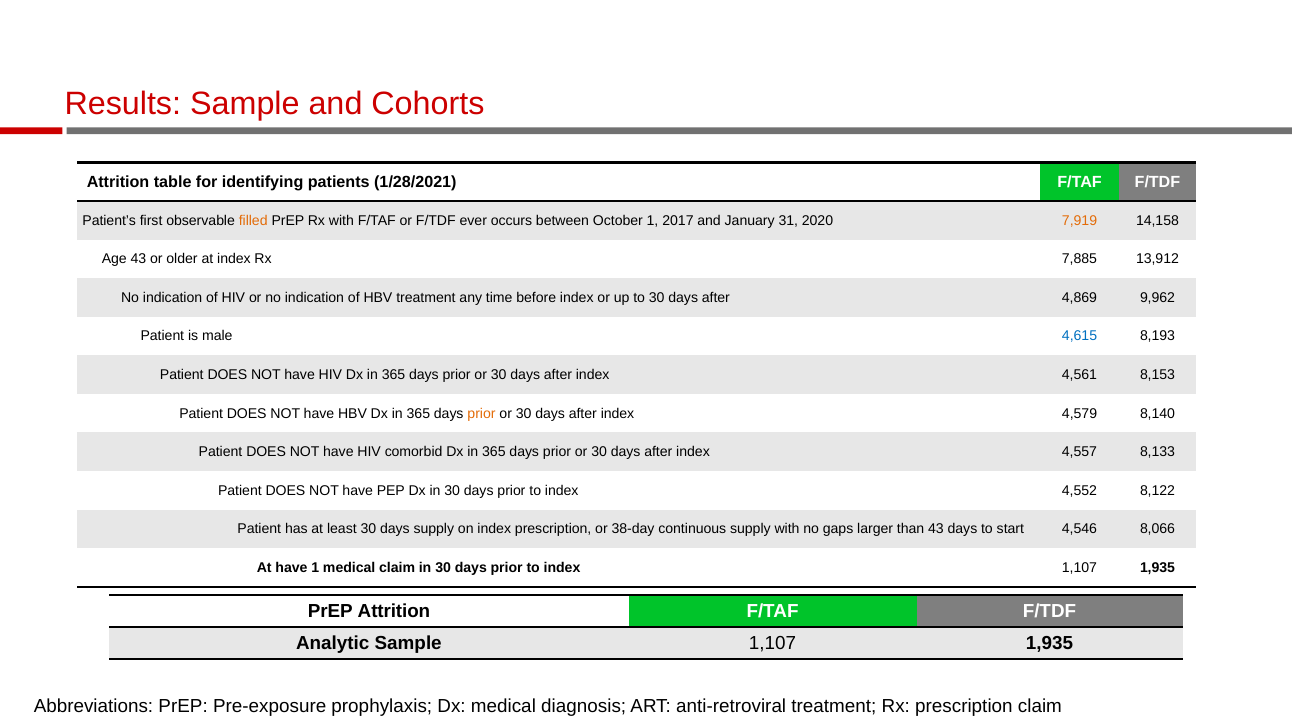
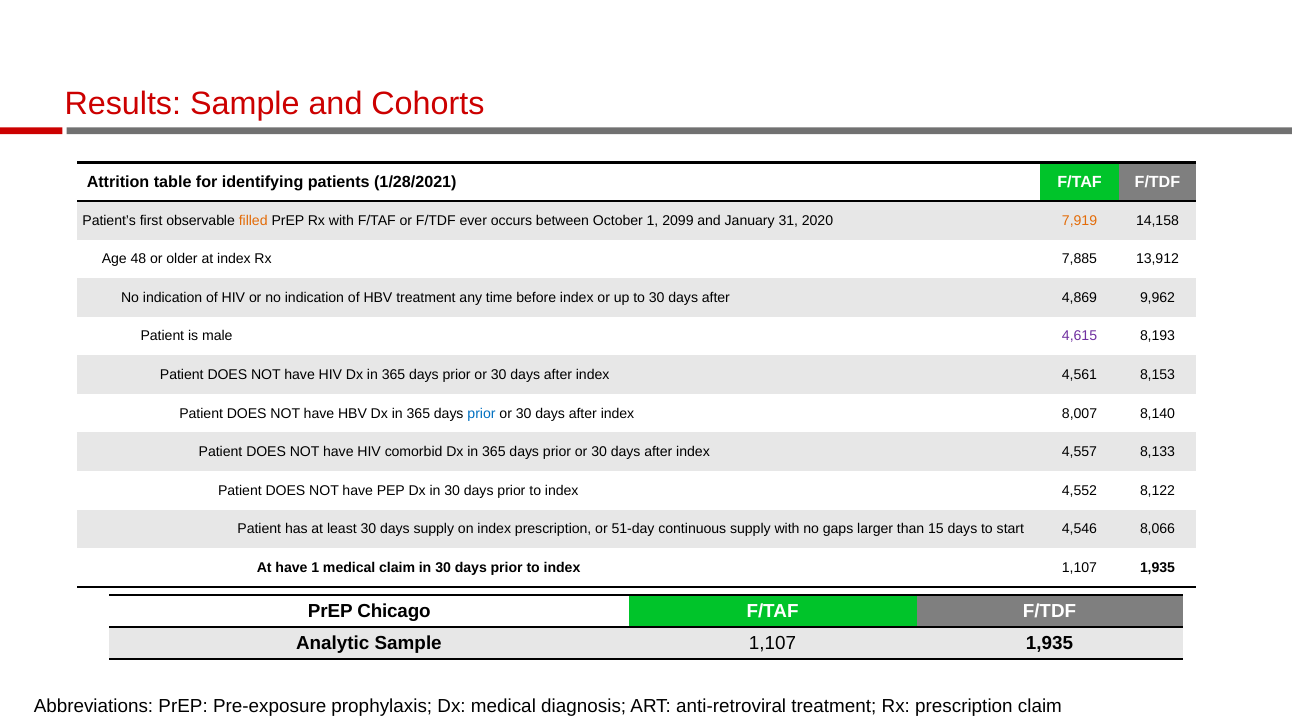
2017: 2017 -> 2099 (678, 220)
Age 43: 43 -> 48 (138, 259)
4,615 colour: blue -> purple (1080, 336)
prior colour: orange -> blue (481, 413)
4,579: 4,579 -> 8,007 (1080, 413)
38-day: 38-day -> 51-day (633, 529)
than 43: 43 -> 15 (936, 529)
PrEP Attrition: Attrition -> Chicago (394, 611)
